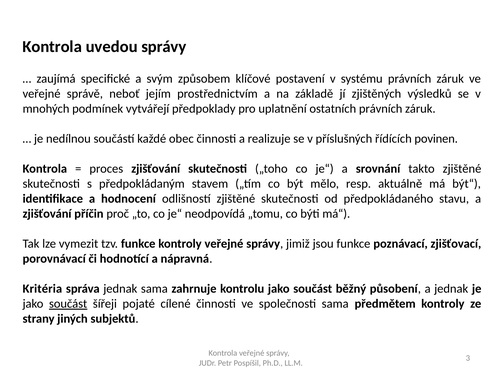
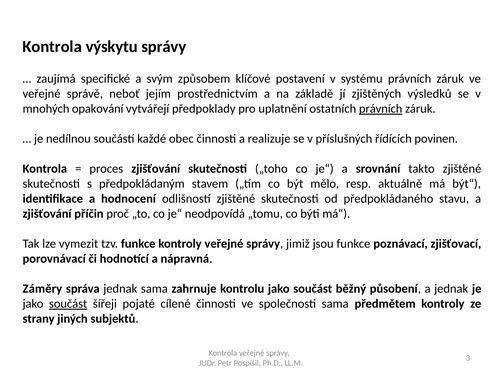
uvedou: uvedou -> výskytu (112, 47)
podmínek: podmínek -> opakování (98, 109)
právních underline: none -> present (381, 109)
Kritéria: Kritéria -> Záměry (42, 289)
